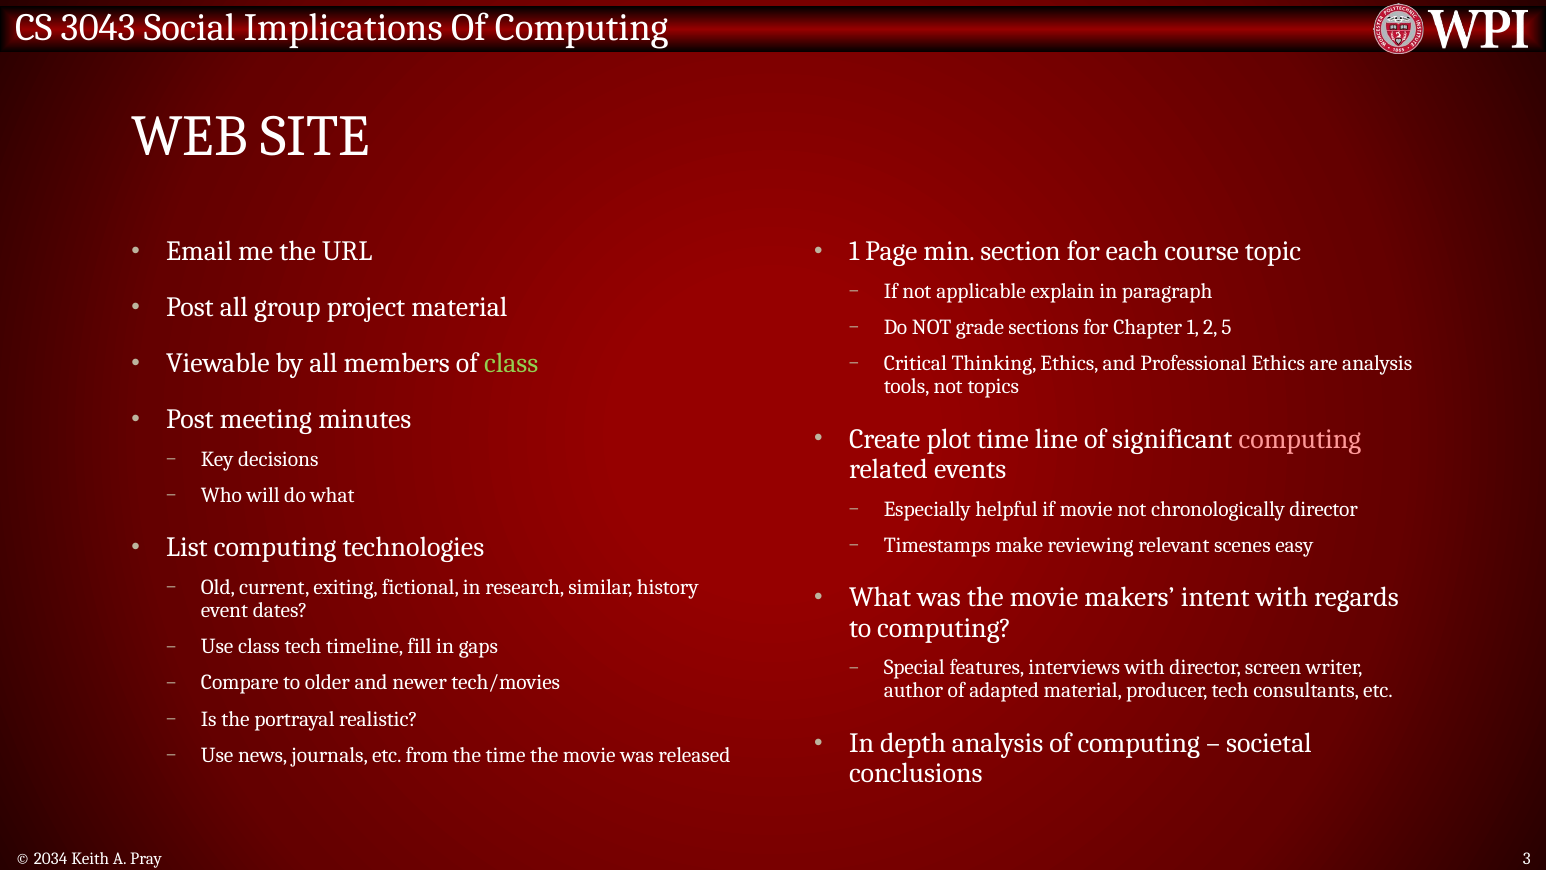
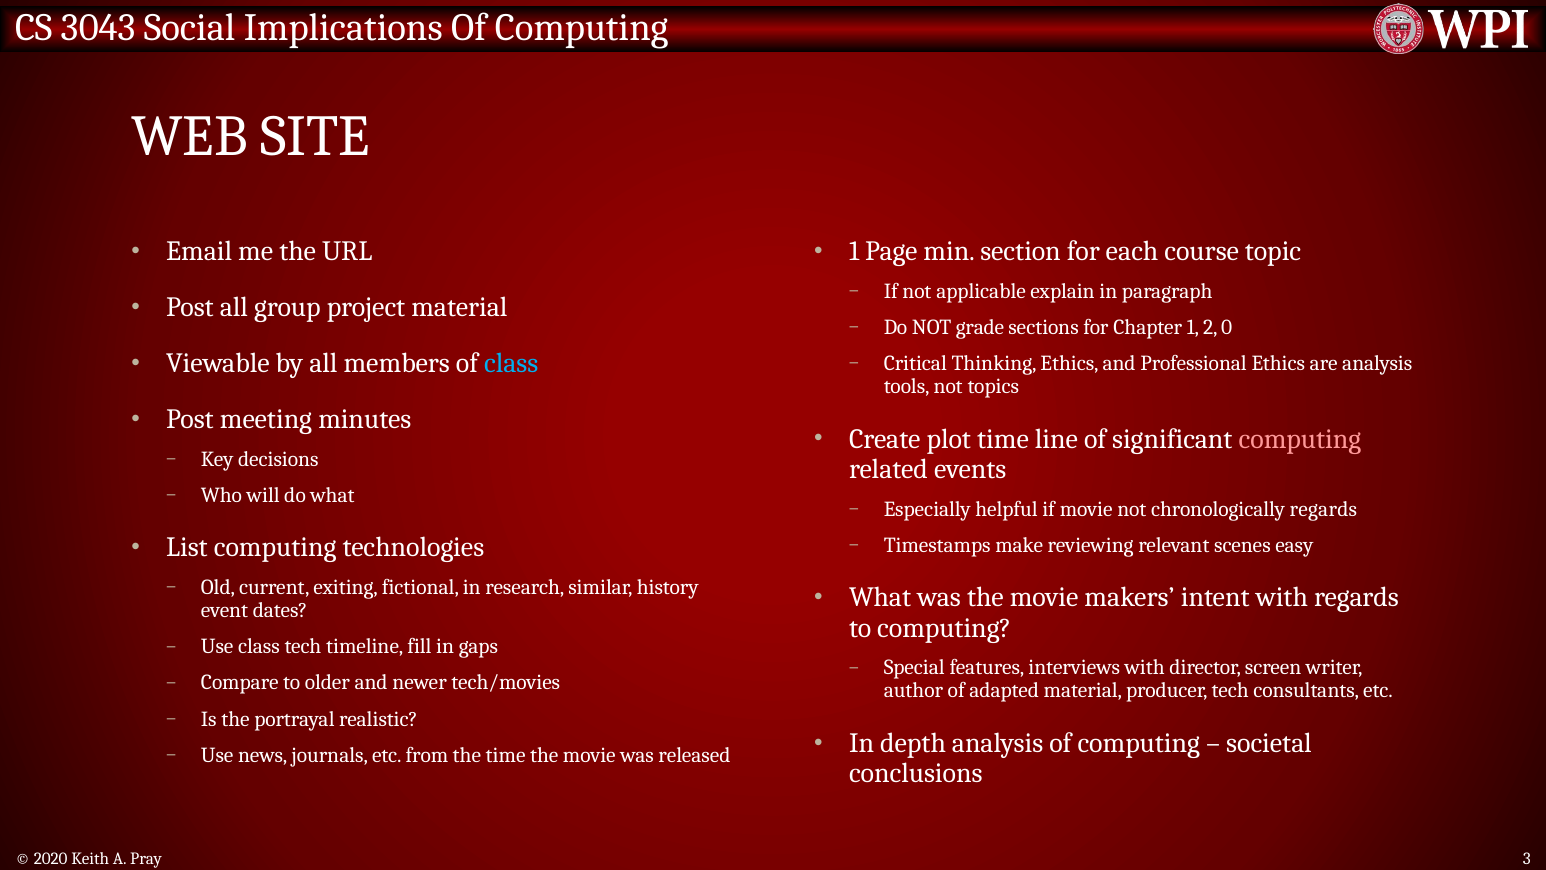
5: 5 -> 0 (1227, 327)
class colour: light green -> light blue (511, 363)
chronologically director: director -> regards (1323, 509)
2034: 2034 -> 2020 (51, 858)
